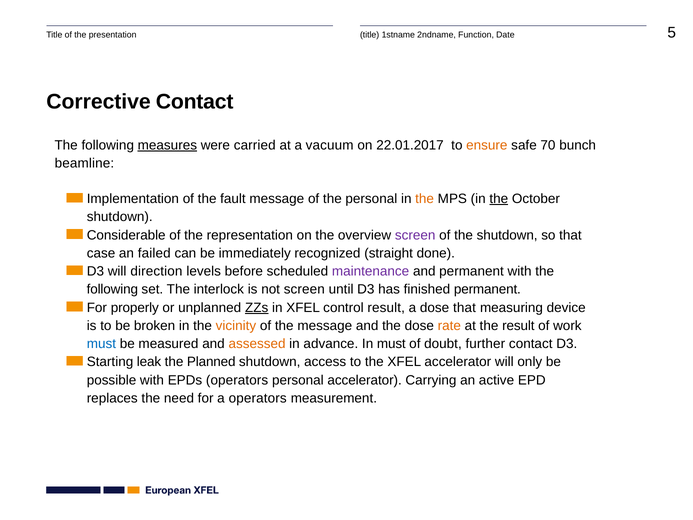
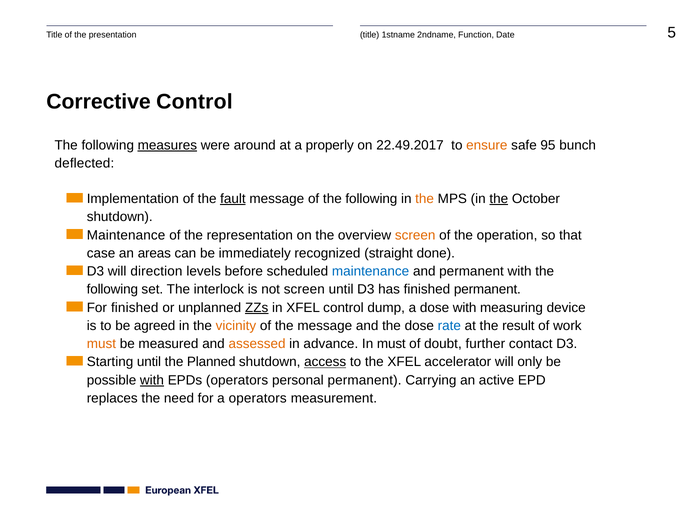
Corrective Contact: Contact -> Control (194, 102)
carried: carried -> around (255, 145)
vacuum: vacuum -> properly (330, 145)
22.01.2017: 22.01.2017 -> 22.49.2017 (410, 145)
70: 70 -> 95 (548, 145)
beamline: beamline -> deflected (84, 163)
fault underline: none -> present (233, 199)
of the personal: personal -> following (371, 199)
Considerable: Considerable -> Maintenance (126, 235)
screen colour: purple -> orange (415, 235)
the shutdown: shutdown -> operation (507, 235)
failed: failed -> areas (154, 253)
maintenance colour: purple -> blue (371, 271)
For properly: properly -> finished (135, 307)
control result: result -> dump (386, 307)
dose that: that -> with (465, 307)
broken: broken -> agreed (155, 326)
rate colour: orange -> blue (449, 326)
must colour: blue -> orange (101, 344)
Starting leak: leak -> until (149, 362)
access underline: none -> present (325, 362)
with underline: none -> present (152, 380)
personal accelerator: accelerator -> permanent (365, 380)
